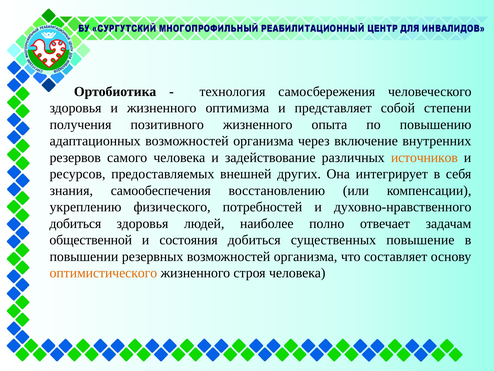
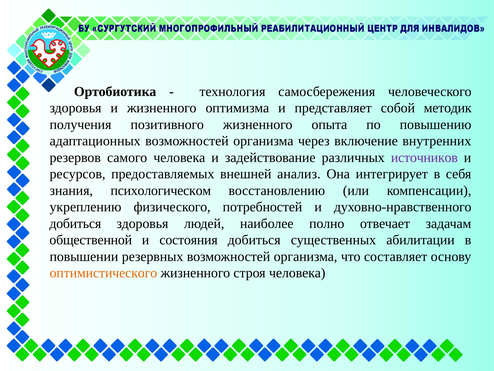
степени: степени -> методик (448, 108)
источников colour: orange -> purple (424, 157)
других: других -> анализ (299, 174)
самообеспечения: самообеспечения -> психологическом (161, 190)
повышение: повышение -> абилитации (420, 240)
